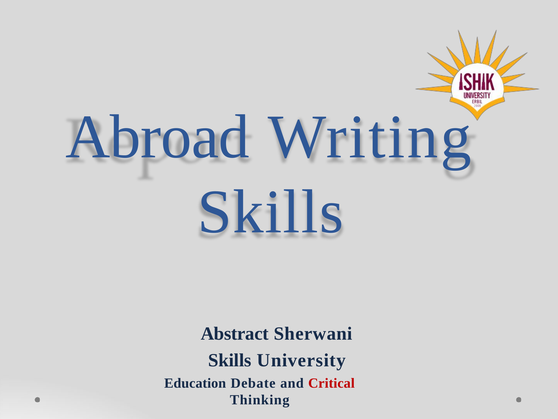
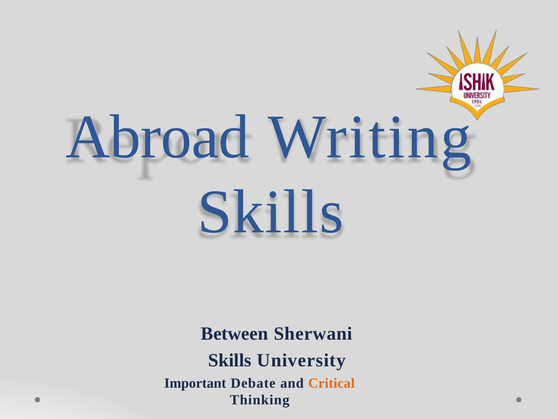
Abstract: Abstract -> Between (235, 333)
Education: Education -> Important (195, 383)
Critical colour: red -> orange (331, 383)
